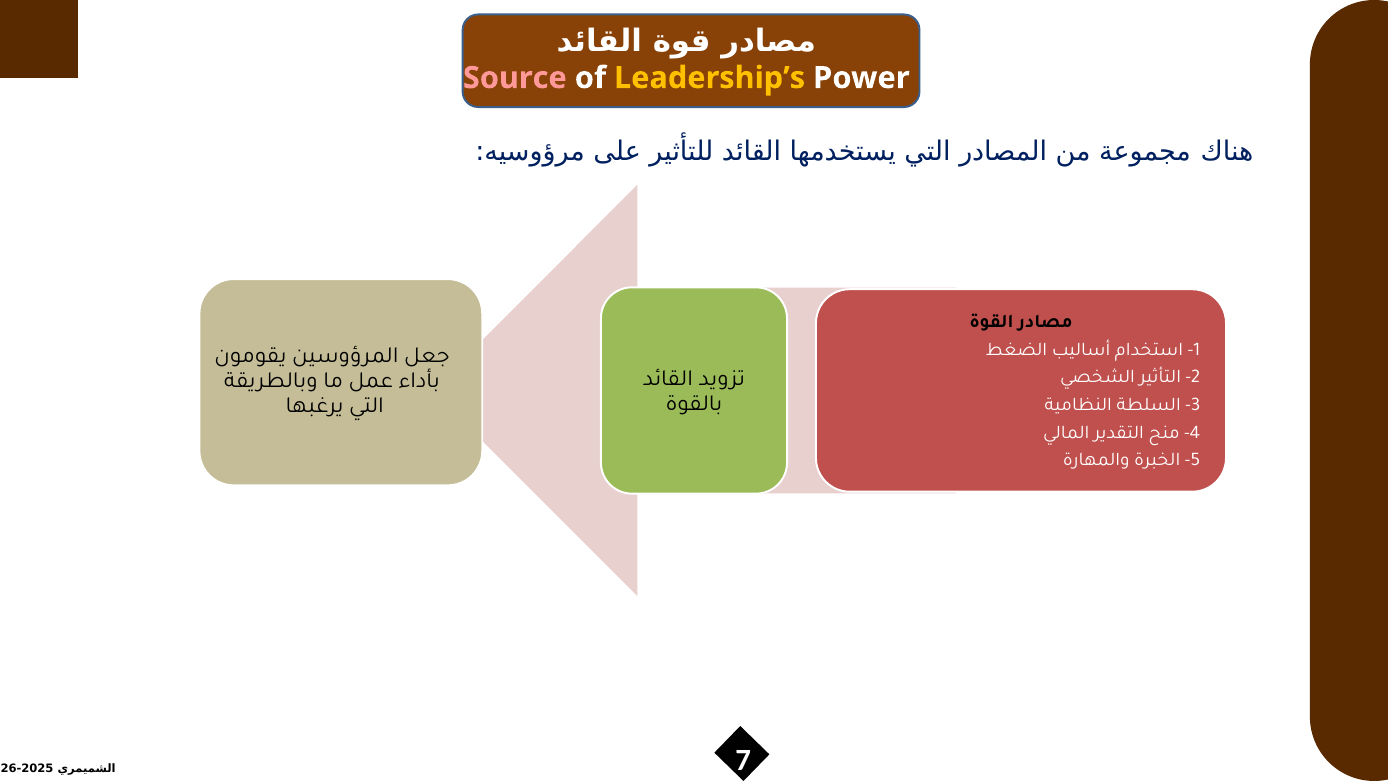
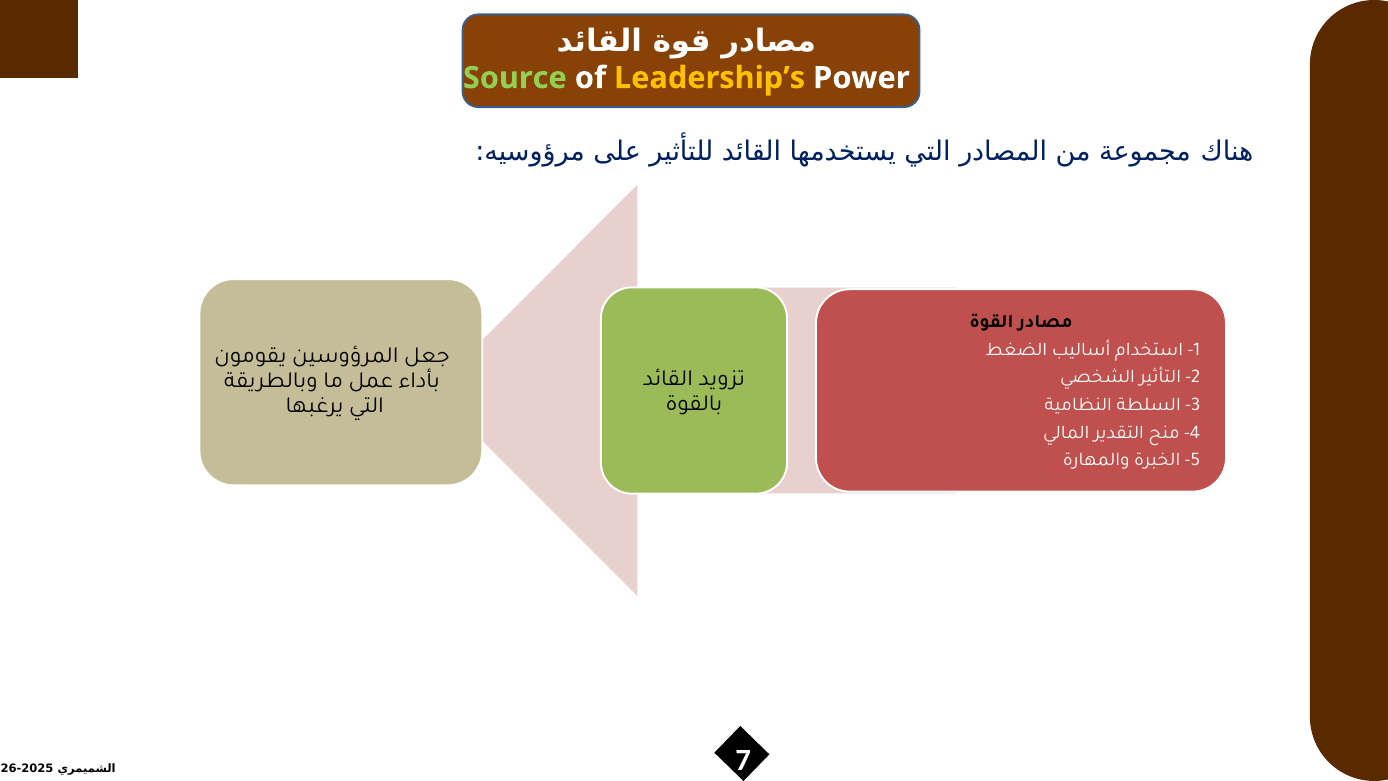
Source colour: pink -> light green (515, 78)
